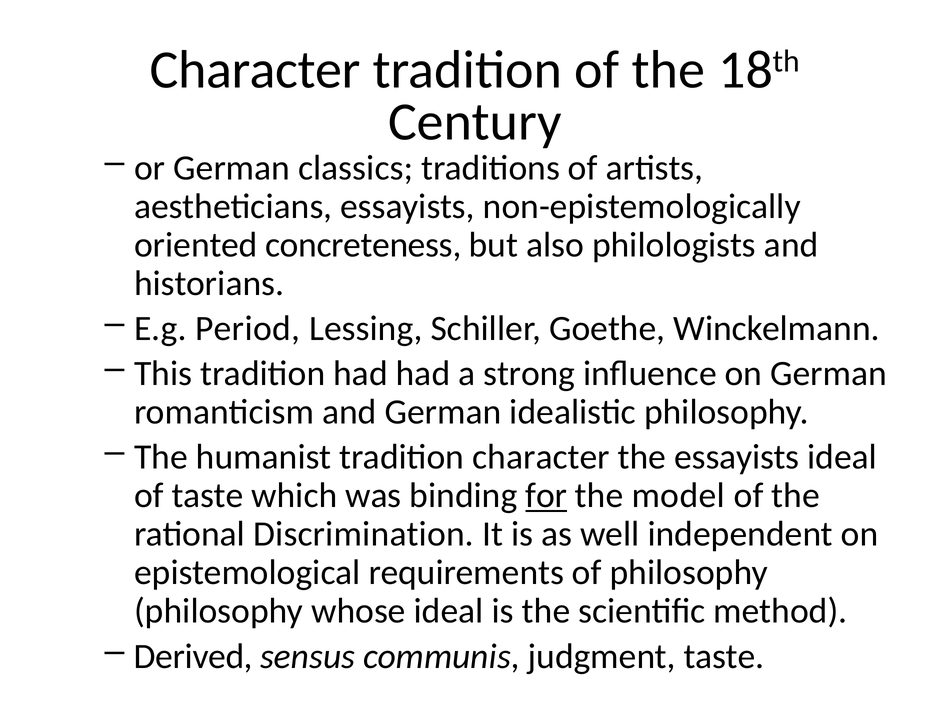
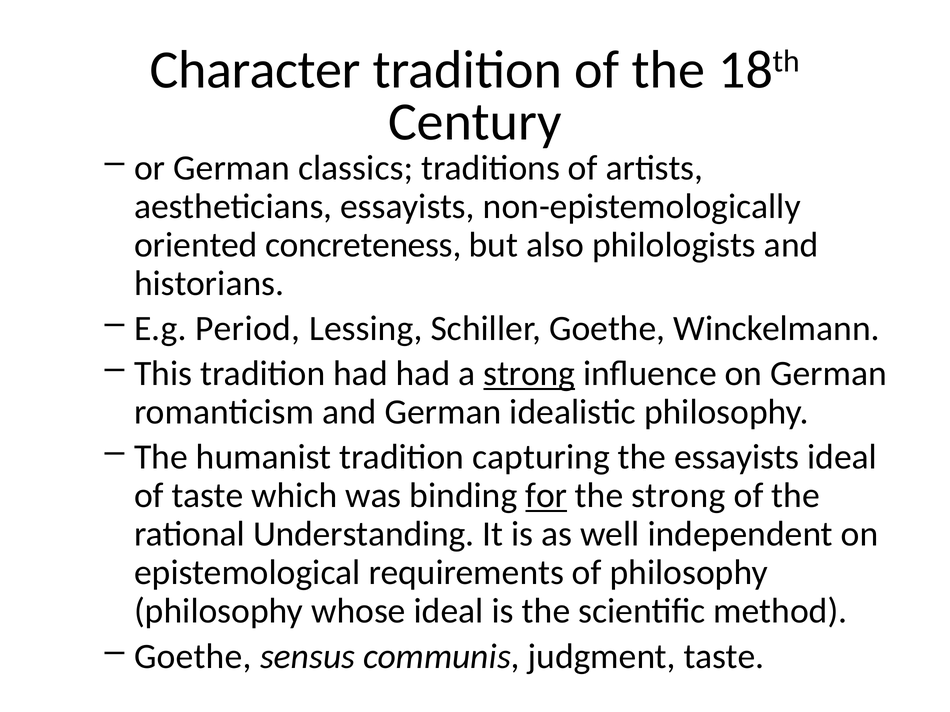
strong underline: none -> present (529, 374)
tradition character: character -> capturing (541, 458)
the model: model -> strong (678, 496)
Discrimination: Discrimination -> Understanding (364, 535)
Derived: Derived -> Goethe (193, 657)
